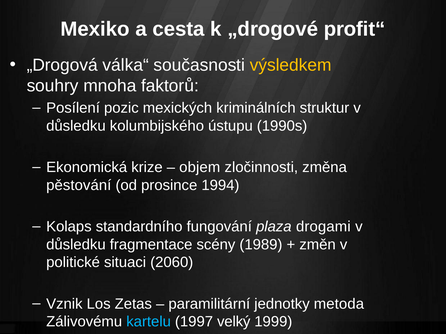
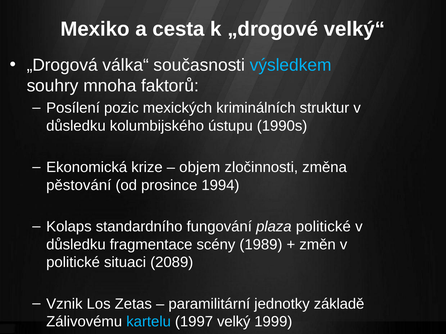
profit“: profit“ -> velký“ (354, 29)
výsledkem colour: yellow -> light blue (291, 65)
plaza drogami: drogami -> politické (323, 227)
2060: 2060 -> 2089 (172, 263)
metoda: metoda -> základě (339, 304)
